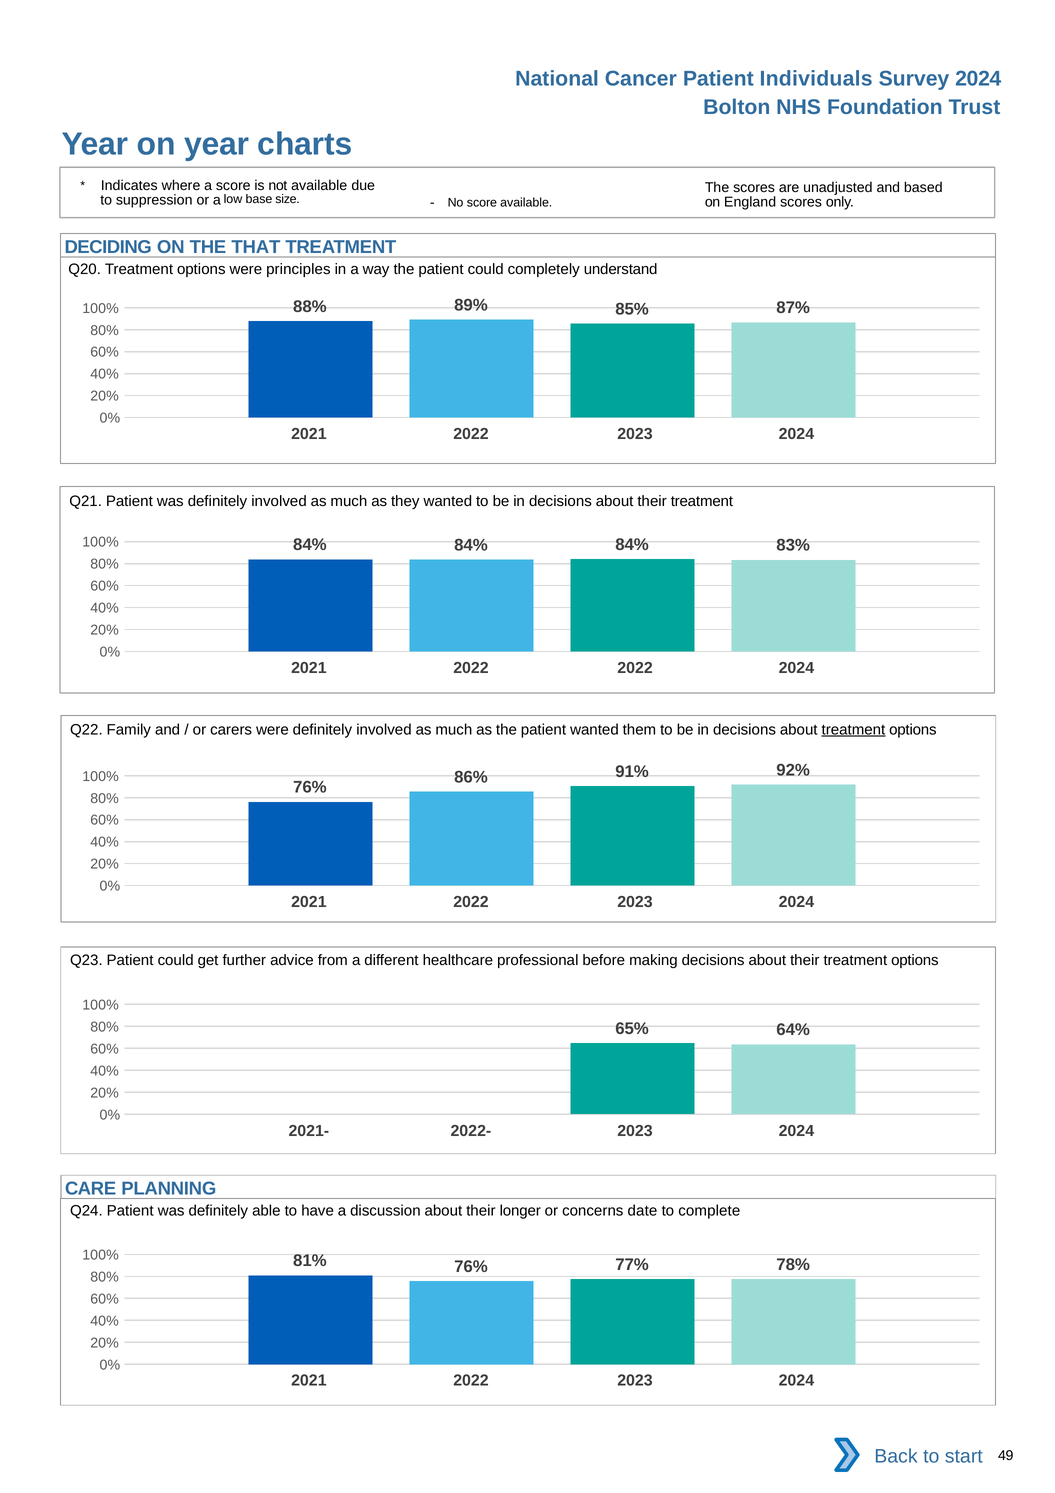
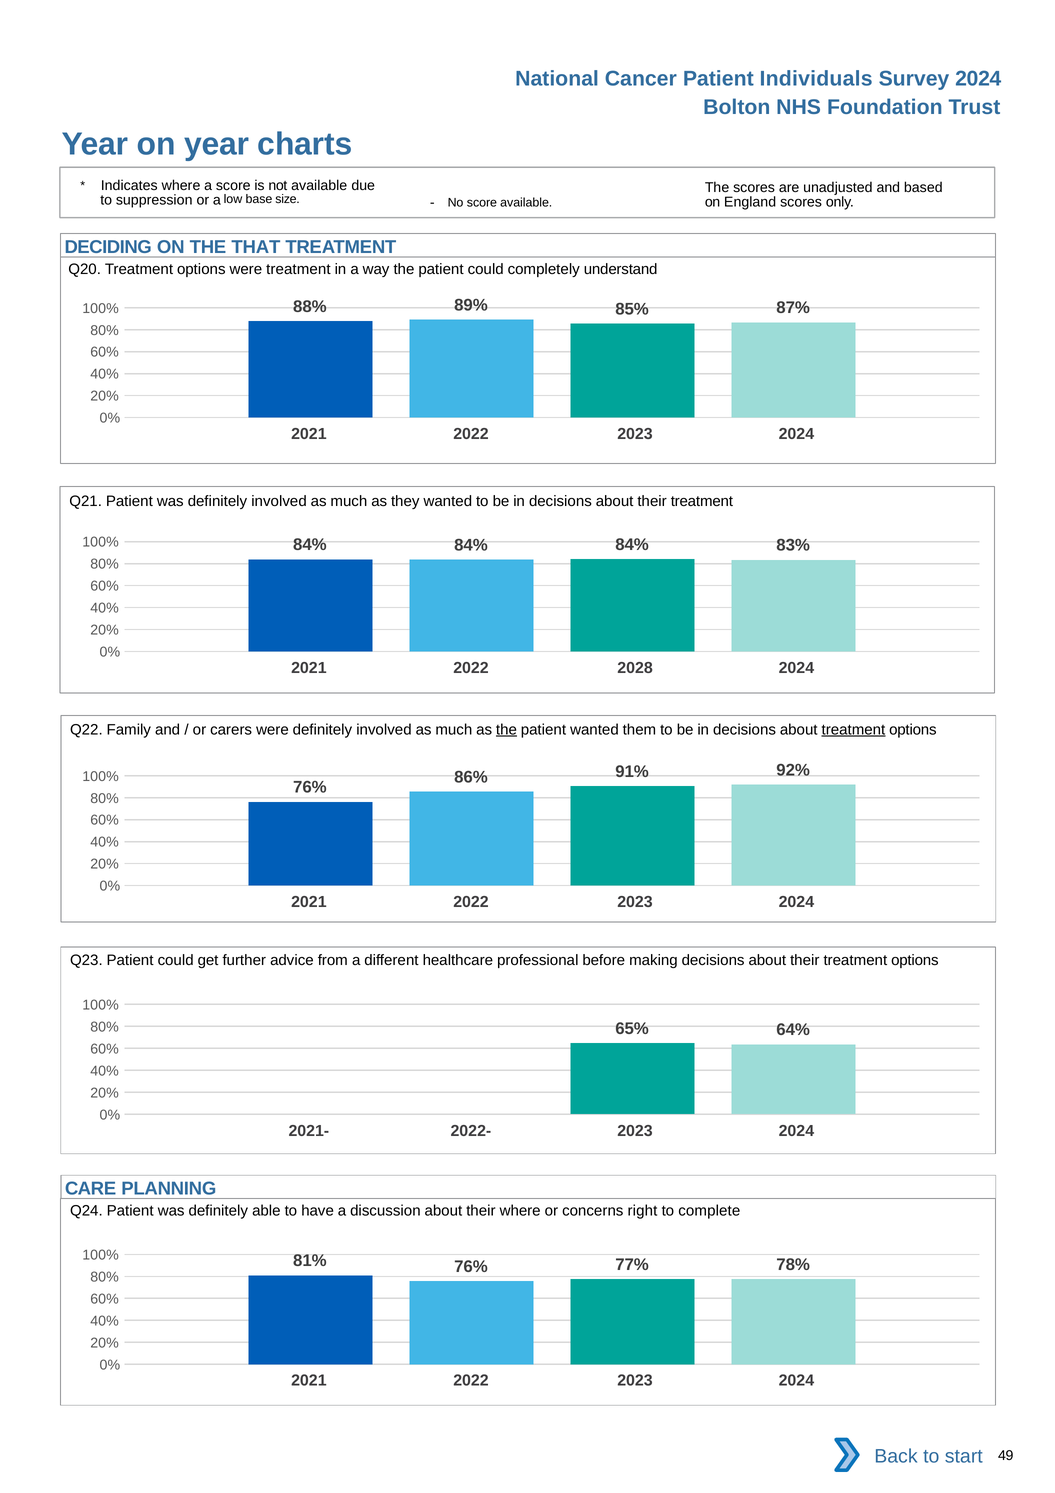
were principles: principles -> treatment (298, 270)
2022 2022: 2022 -> 2028 (635, 668)
the underline: none -> present (506, 730)
their longer: longer -> where (520, 1211)
date: date -> right (642, 1211)
